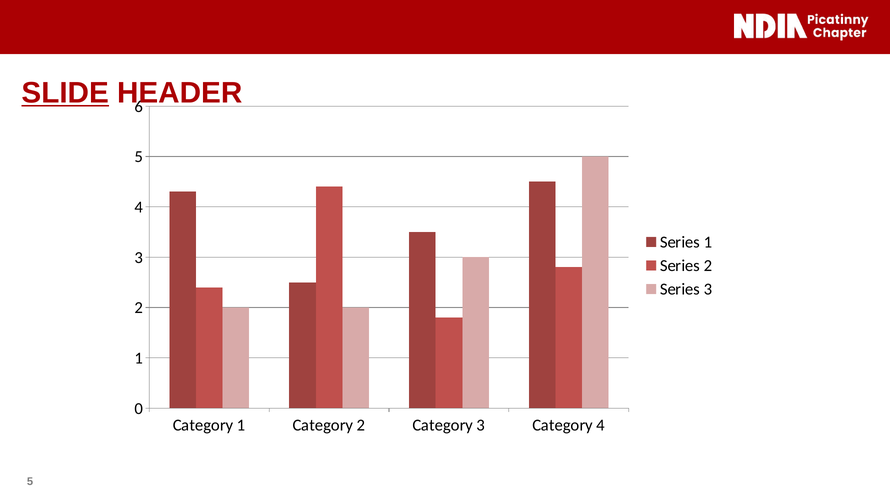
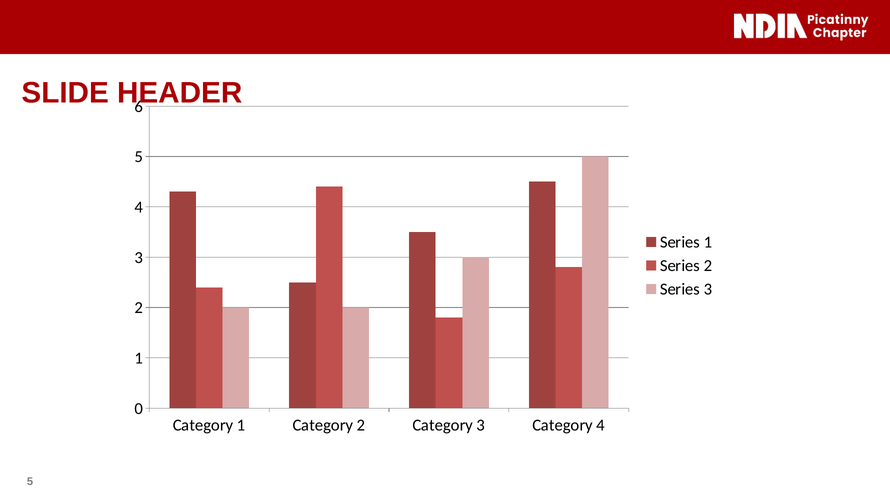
SLIDE underline: present -> none (65, 93)
